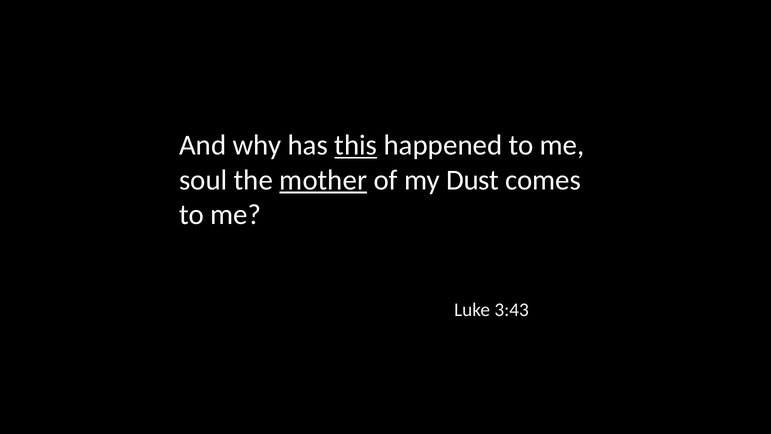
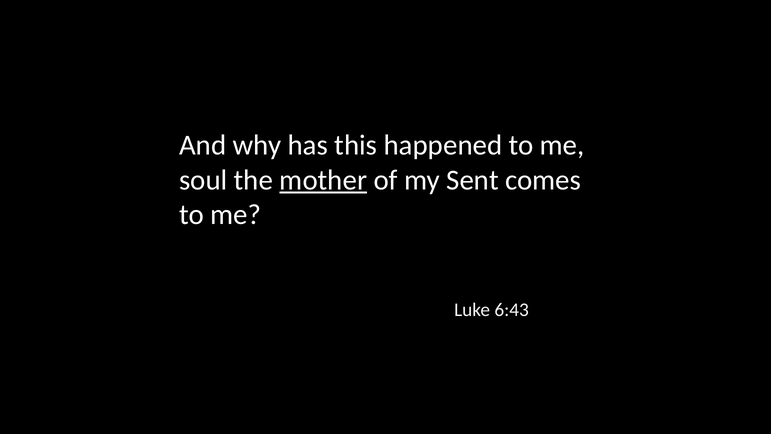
this underline: present -> none (356, 145)
Dust: Dust -> Sent (473, 180)
3:43: 3:43 -> 6:43 (512, 310)
